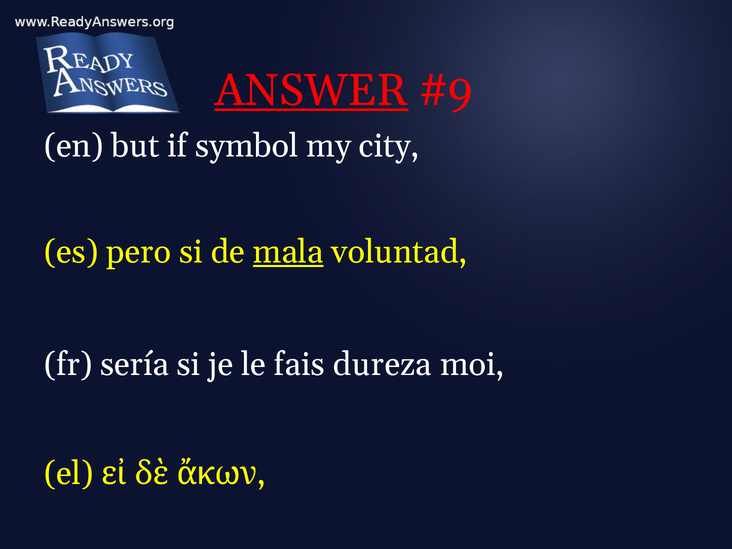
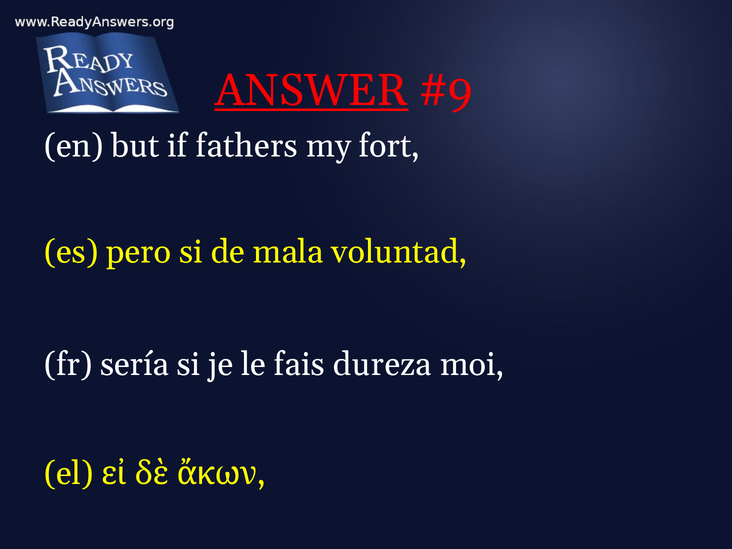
symbol: symbol -> fathers (247, 146)
city: city -> fort (389, 146)
mala underline: present -> none (288, 252)
